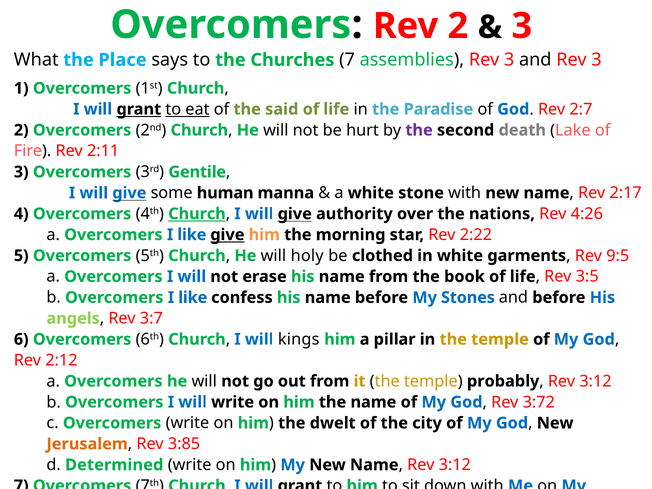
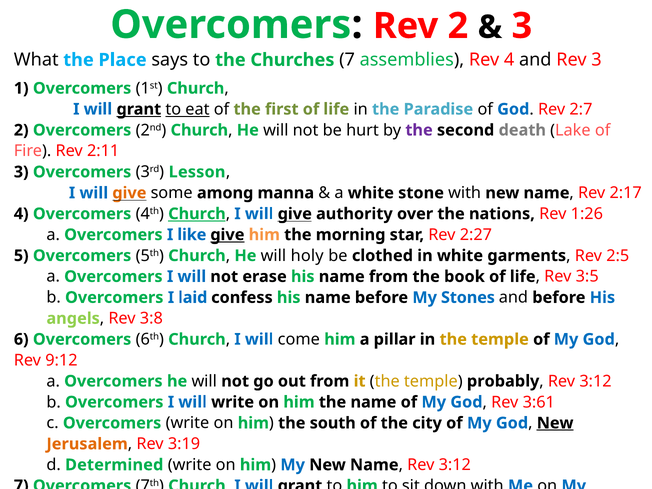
assemblies Rev 3: 3 -> 4 (509, 60)
said: said -> first (282, 109)
Gentile: Gentile -> Lesson (197, 172)
give colour: blue -> orange (129, 193)
human: human -> among (225, 193)
4:26: 4:26 -> 1:26 (587, 214)
2:22: 2:22 -> 2:27 (476, 235)
9:5: 9:5 -> 2:5 (618, 256)
b Overcomers I like: like -> laid (193, 298)
3:7: 3:7 -> 3:8 (151, 318)
kings: kings -> come (299, 339)
2:12: 2:12 -> 9:12 (61, 360)
3:72: 3:72 -> 3:61 (539, 402)
dwelt: dwelt -> south (333, 423)
New underline: none -> present (555, 423)
3:85: 3:85 -> 3:19 (184, 444)
